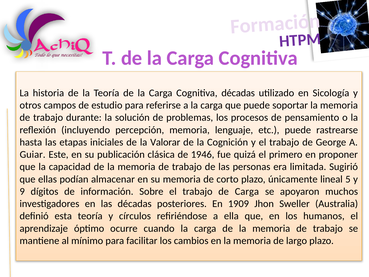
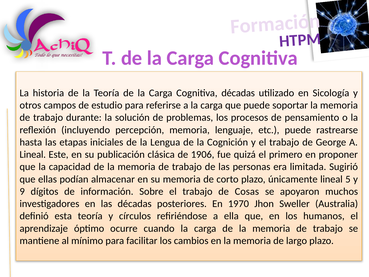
Valorar: Valorar -> Lengua (165, 142)
Guiar: Guiar -> Lineal (33, 154)
1946: 1946 -> 1906 (203, 154)
de Carga: Carga -> Cosas (247, 191)
1909: 1909 -> 1970 (238, 204)
